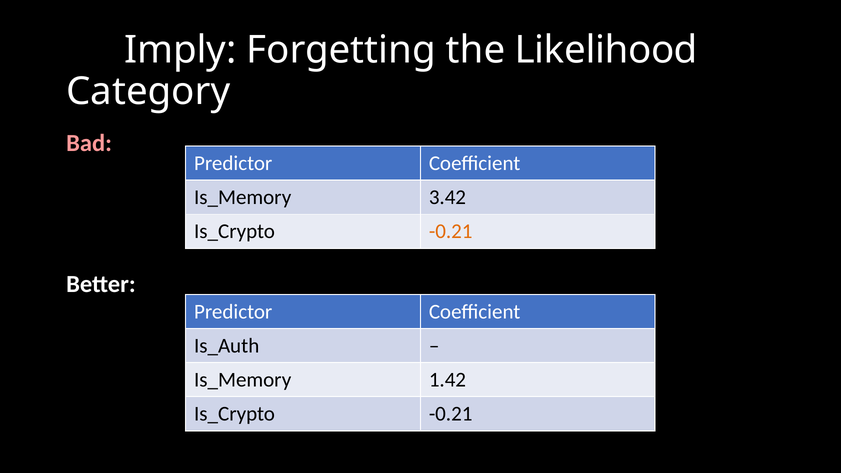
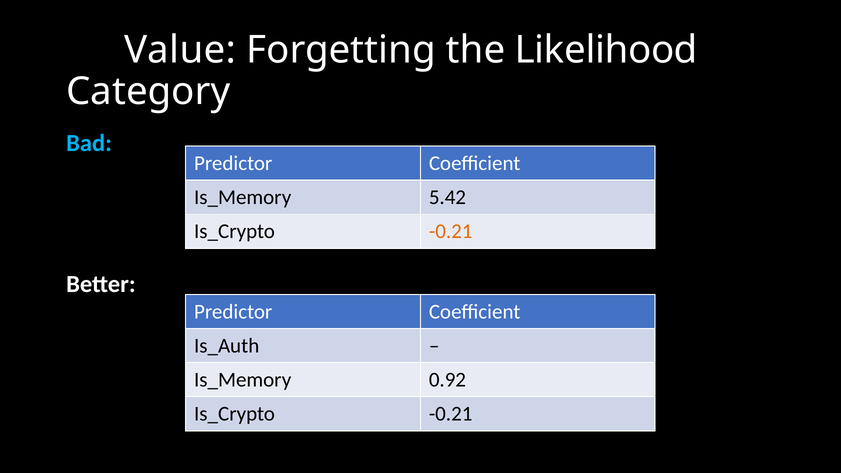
Imply: Imply -> Value (180, 50)
Bad colour: pink -> light blue (89, 143)
3.42: 3.42 -> 5.42 (447, 197)
1.42: 1.42 -> 0.92 (447, 380)
